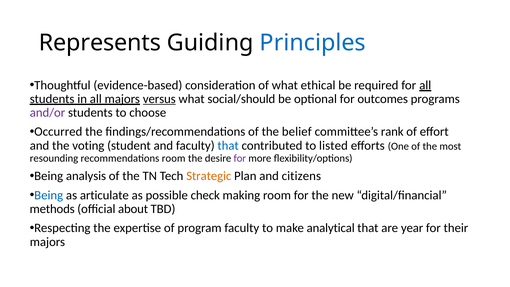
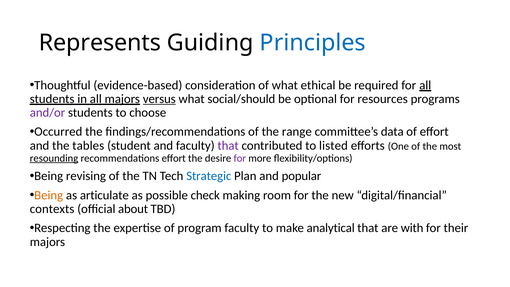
outcomes: outcomes -> resources (383, 99)
belief: belief -> range (297, 132)
rank: rank -> data (392, 132)
voting: voting -> tables (88, 145)
that colour: blue -> purple (228, 145)
resounding underline: none -> present (54, 158)
recommendations room: room -> effort (174, 158)
analysis: analysis -> revising (86, 176)
Strategic colour: orange -> blue (209, 176)
citizens: citizens -> popular (301, 176)
Being colour: blue -> orange (49, 195)
methods: methods -> contexts (52, 209)
year: year -> with (412, 228)
